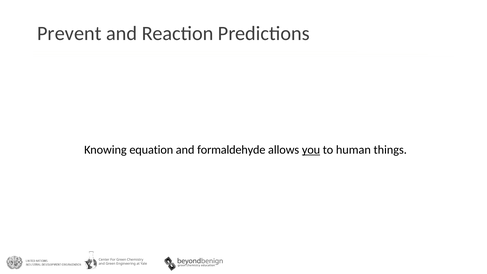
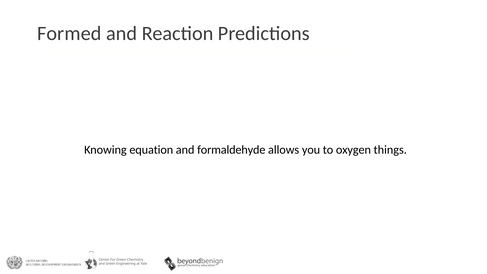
Prevent: Prevent -> Formed (69, 33)
you underline: present -> none (311, 150)
human: human -> oxygen (353, 150)
